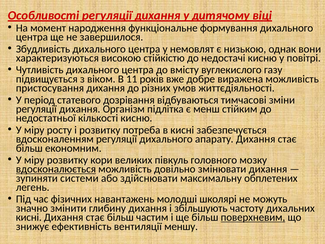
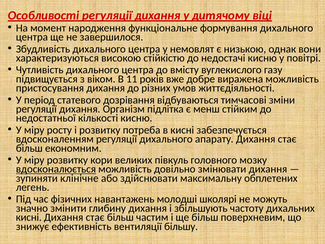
системи: системи -> клінічне (79, 178)
поверхневим underline: present -> none (253, 217)
меншу: меншу -> більшу (181, 226)
